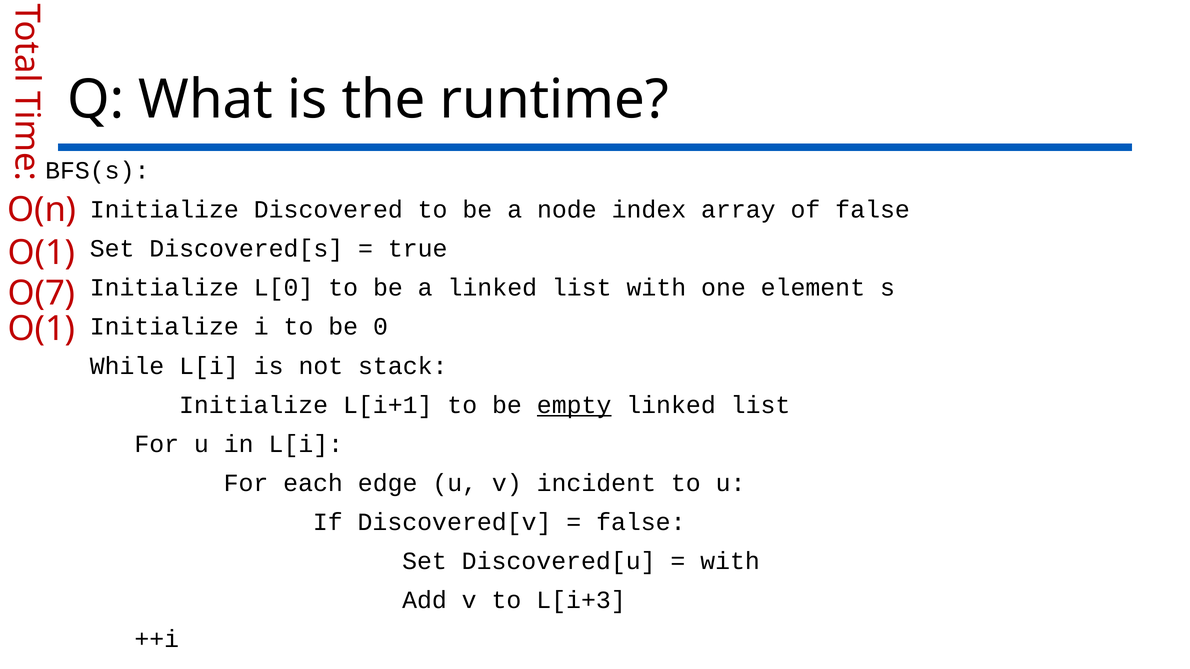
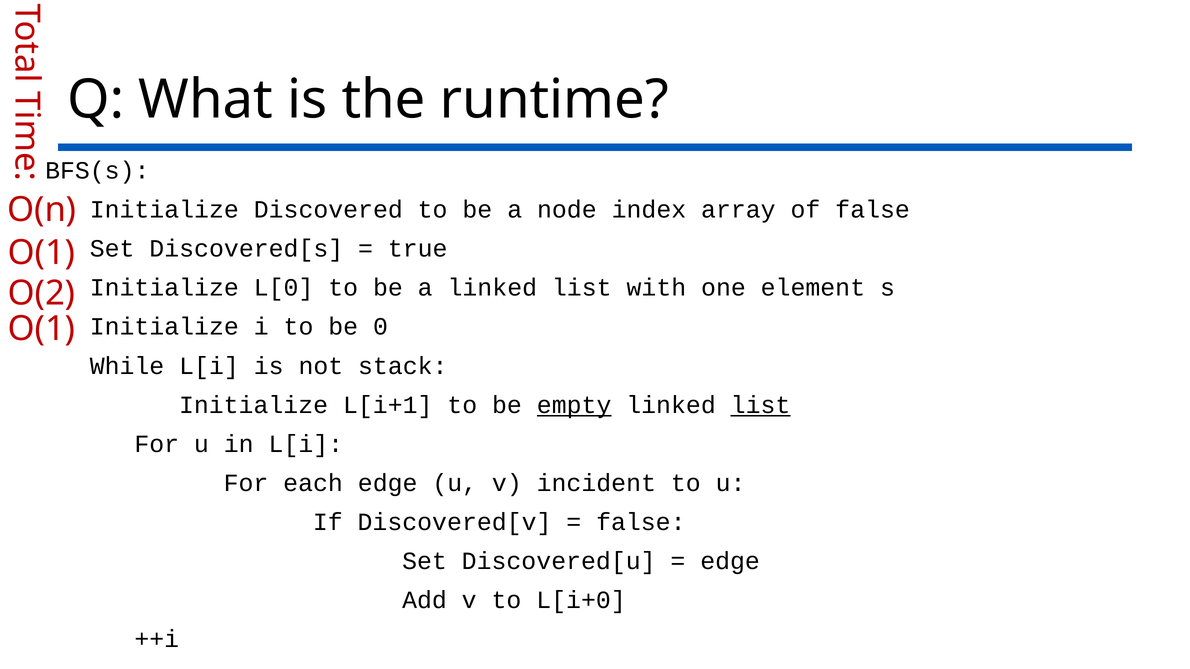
O(7: O(7 -> O(2 (42, 293)
list underline: none -> present (761, 405)
with: with -> edge (730, 561)
L[i+3: L[i+3 -> L[i+0 (581, 600)
